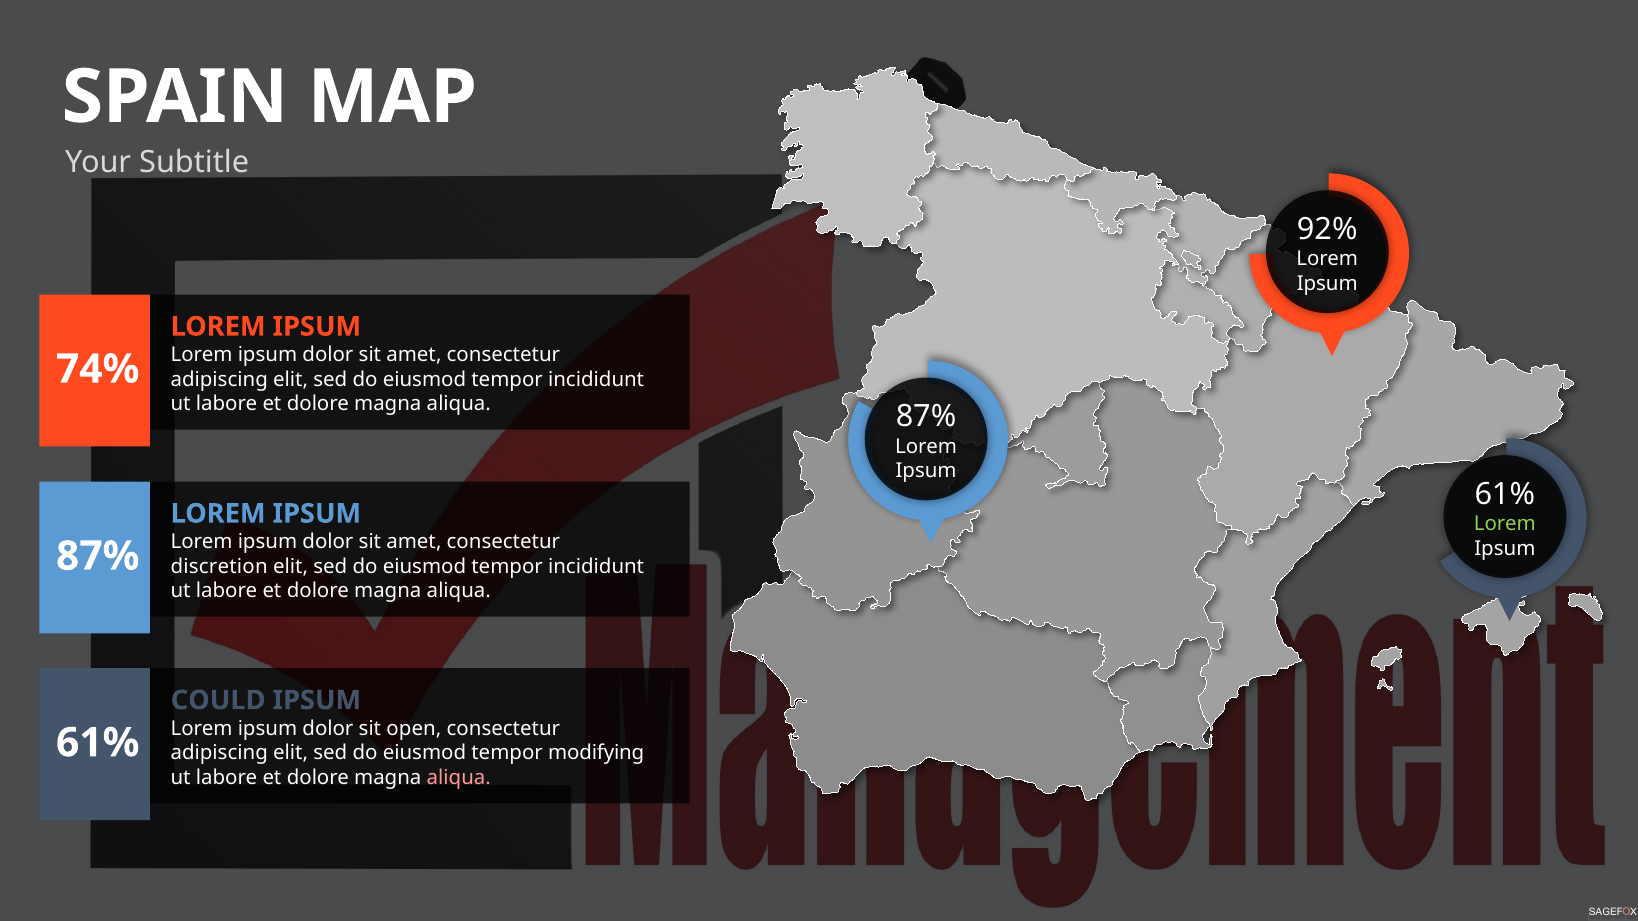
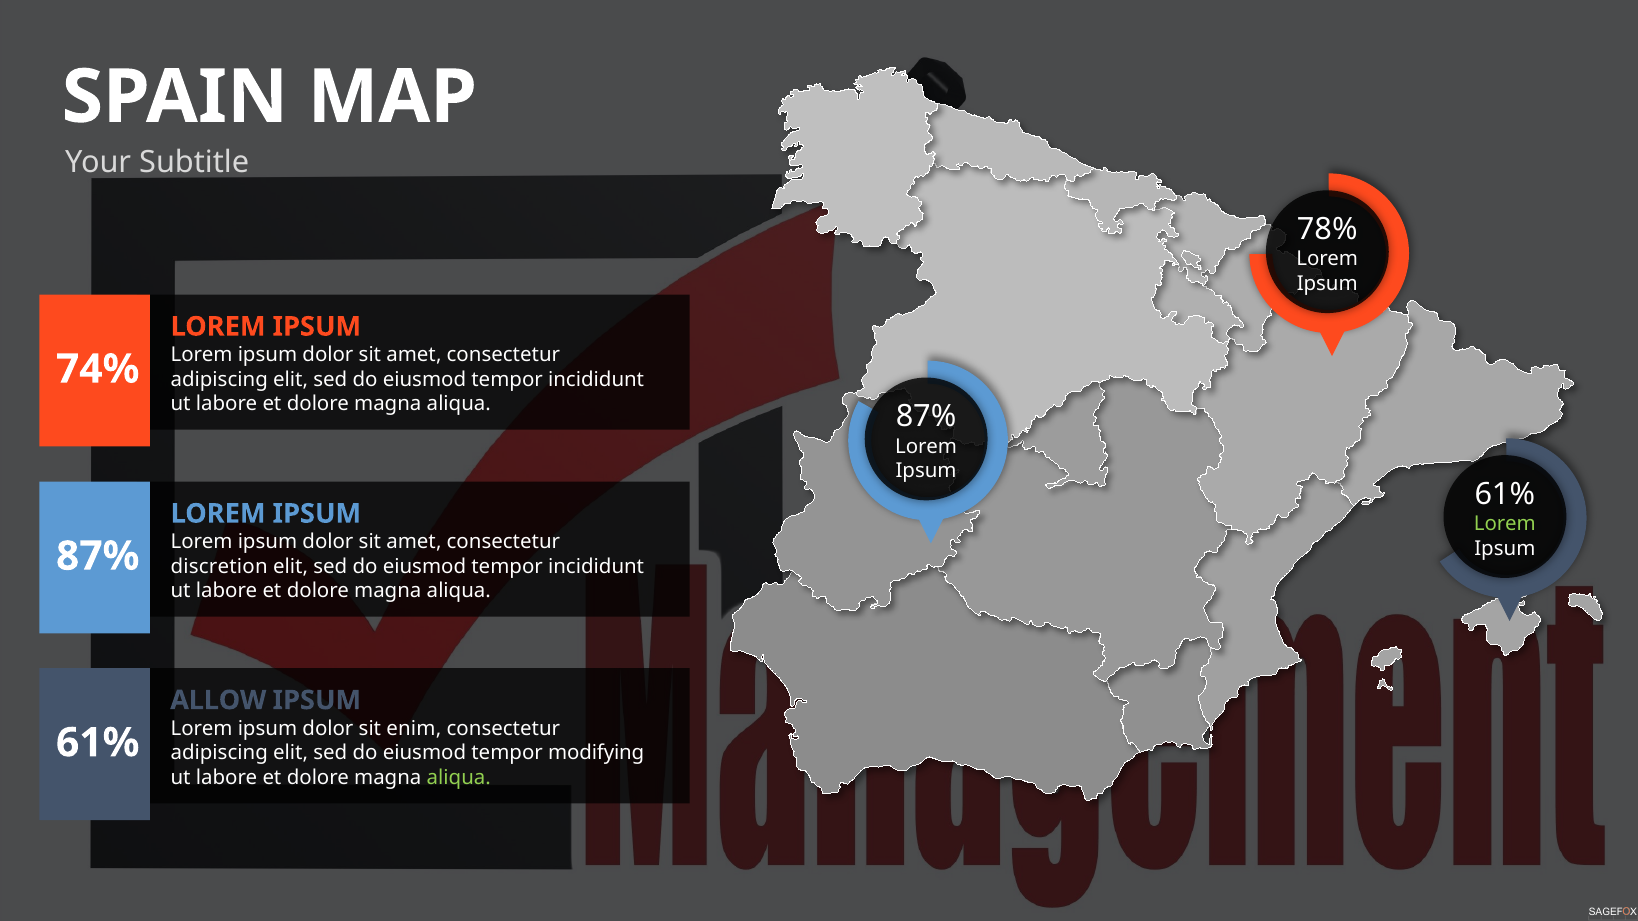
92%: 92% -> 78% (1327, 229)
COULD: COULD -> ALLOW (218, 701)
open: open -> enim (414, 729)
aliqua colour: pink -> light green (459, 778)
